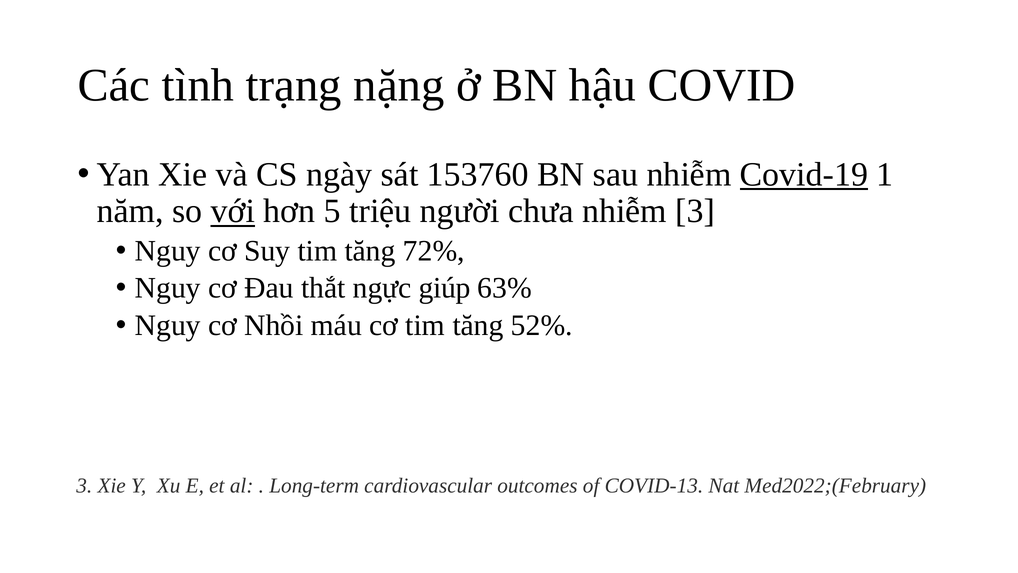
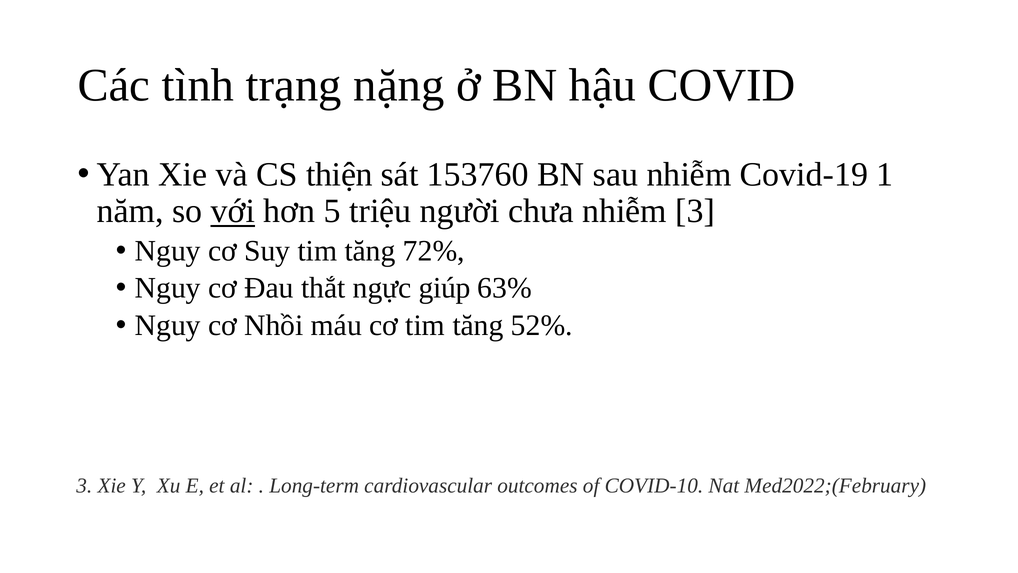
ngày: ngày -> thiện (339, 174)
Covid-19 underline: present -> none (804, 174)
COVID-13: COVID-13 -> COVID-10 (654, 485)
